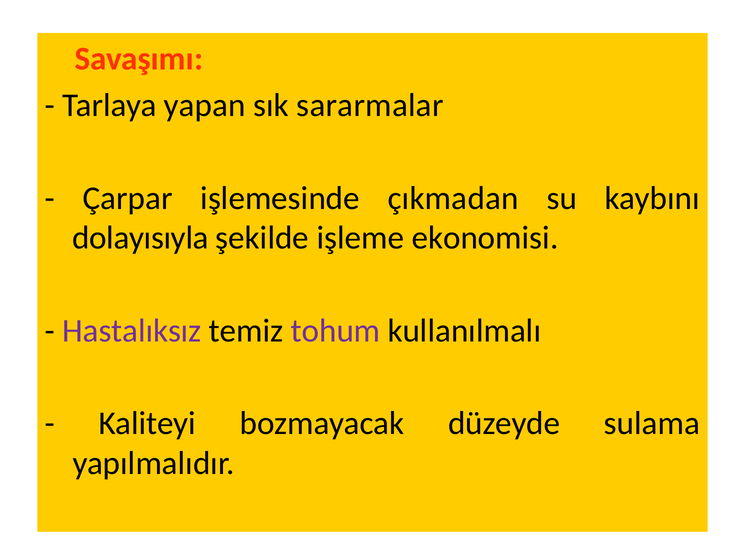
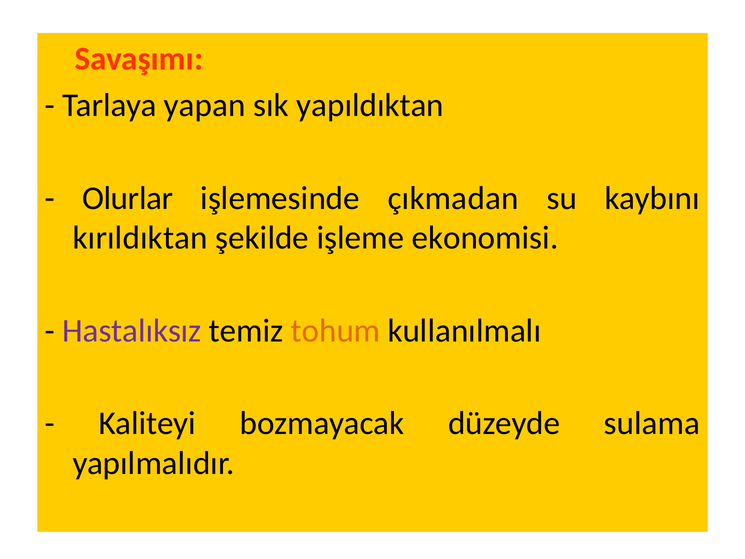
sararmalar: sararmalar -> yapıldıktan (370, 105)
Çarpar: Çarpar -> Olurlar (128, 198)
dolayısıyla: dolayısıyla -> kırıldıktan (140, 238)
tohum colour: purple -> orange (336, 330)
